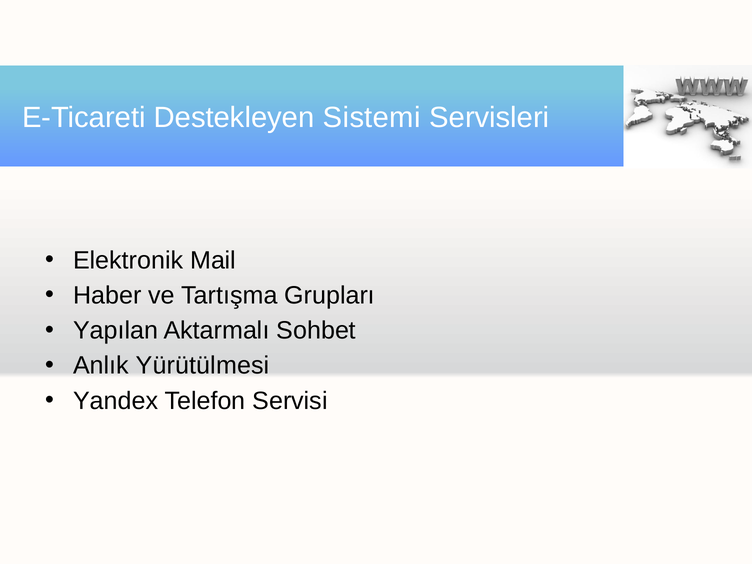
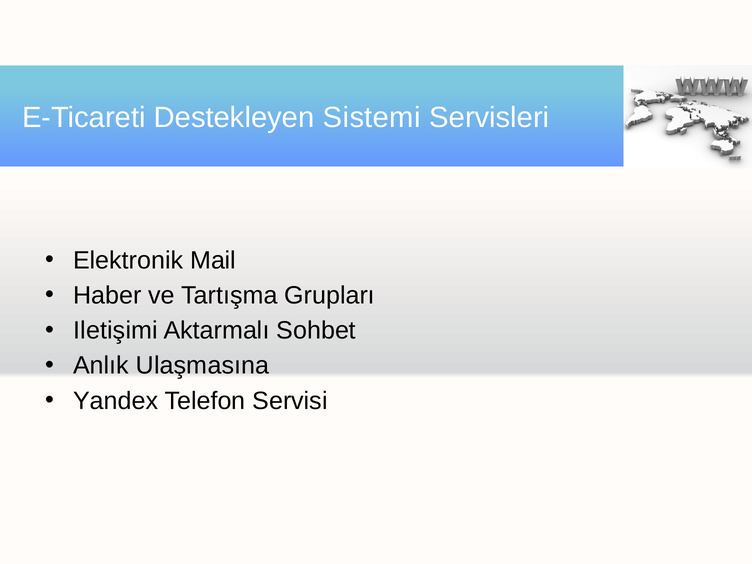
Yapılan: Yapılan -> Iletişimi (116, 331)
Yürütülmesi: Yürütülmesi -> Ulaşmasına (203, 366)
